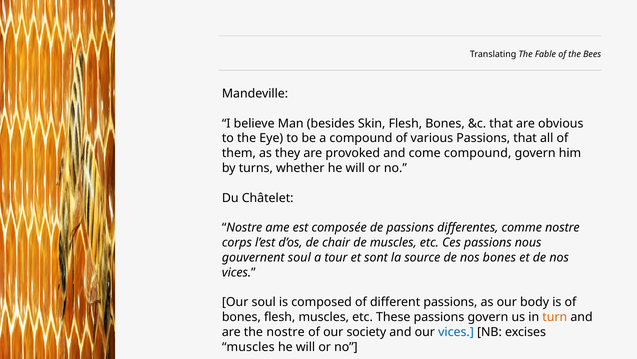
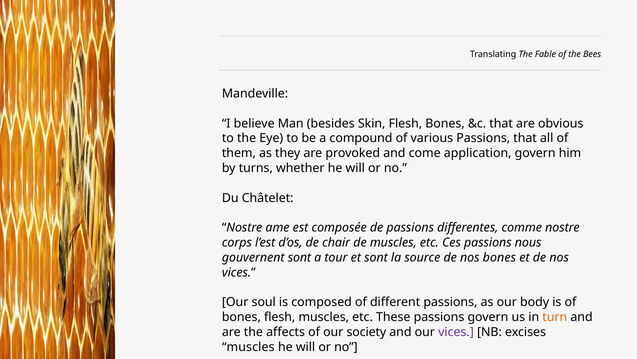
come compound: compound -> application (478, 153)
gouvernent soul: soul -> sont (299, 257)
the nostre: nostre -> affects (286, 331)
vices colour: blue -> purple (456, 331)
